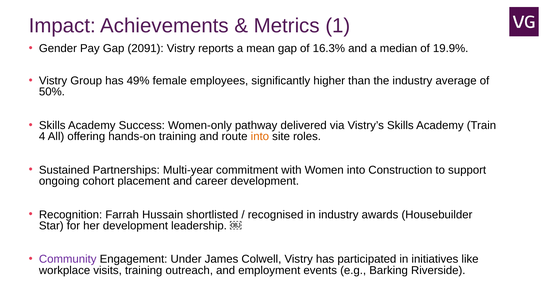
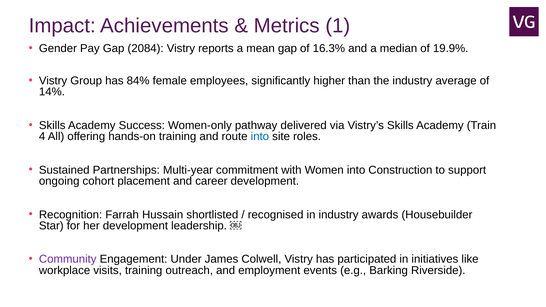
2091: 2091 -> 2084 (146, 48)
49%: 49% -> 84% (138, 81)
50%: 50% -> 14% (52, 92)
into colour: orange -> blue (260, 136)
